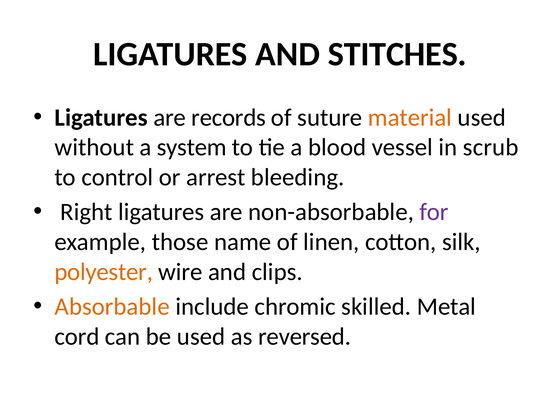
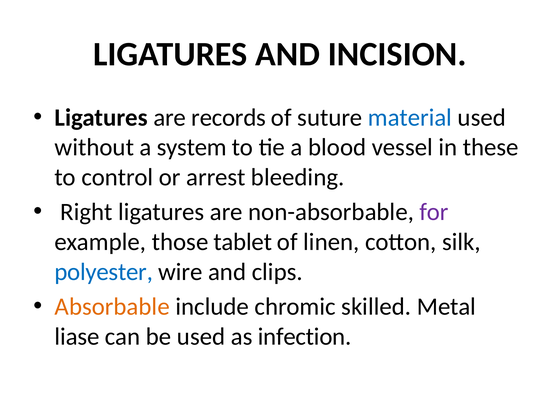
STITCHES: STITCHES -> INCISION (397, 54)
material colour: orange -> blue (410, 117)
scrub: scrub -> these (491, 147)
name: name -> tablet (243, 242)
polyester colour: orange -> blue (104, 272)
cord: cord -> liase (77, 337)
reversed: reversed -> infection (305, 337)
